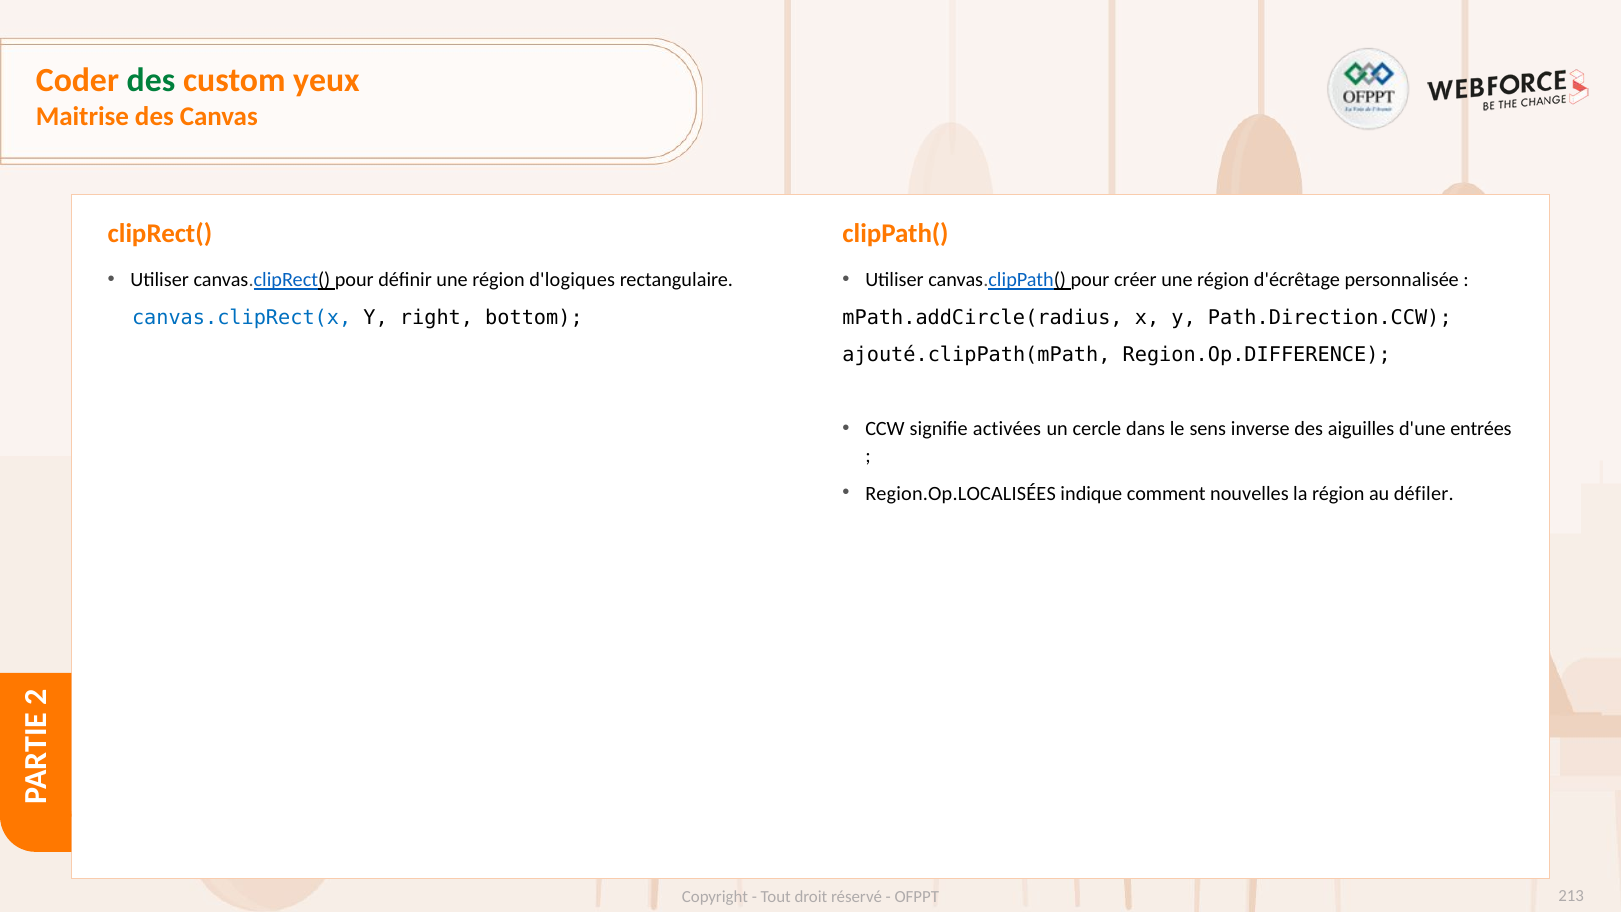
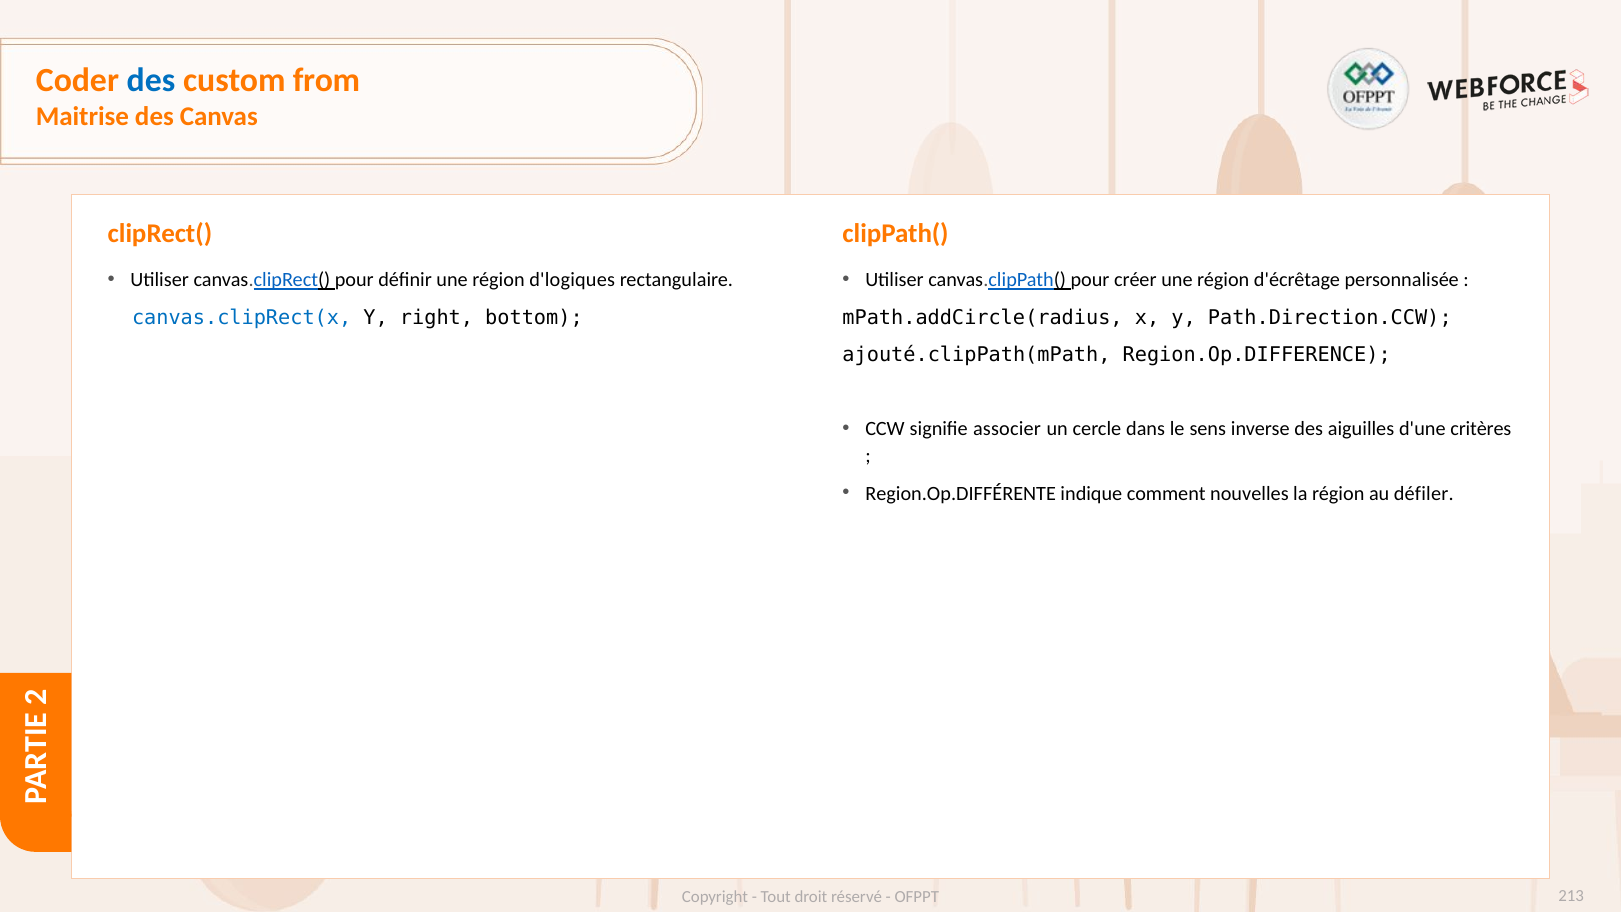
des colour: green -> blue (151, 81)
yeux: yeux -> from (327, 81)
activées: activées -> associer (1007, 429)
entrées: entrées -> critères (1481, 429)
Region.Op.LOCALISÉES: Region.Op.LOCALISÉES -> Region.Op.DIFFÉRENTE (961, 493)
